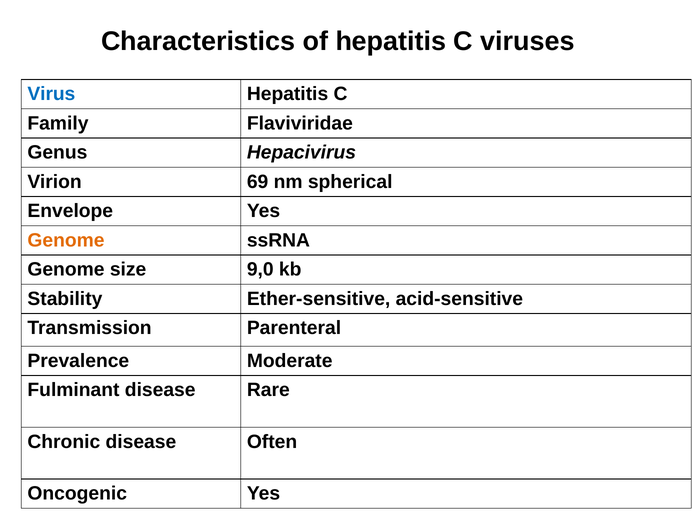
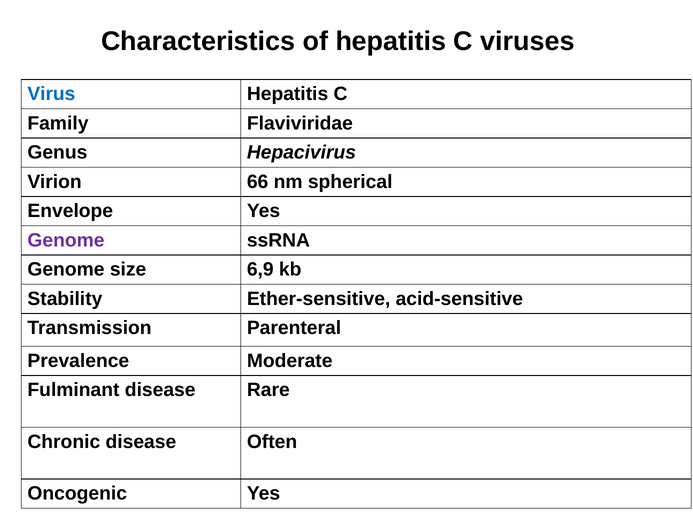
69: 69 -> 66 (258, 182)
Genome colour: orange -> purple (66, 240)
9,0: 9,0 -> 6,9 (260, 269)
